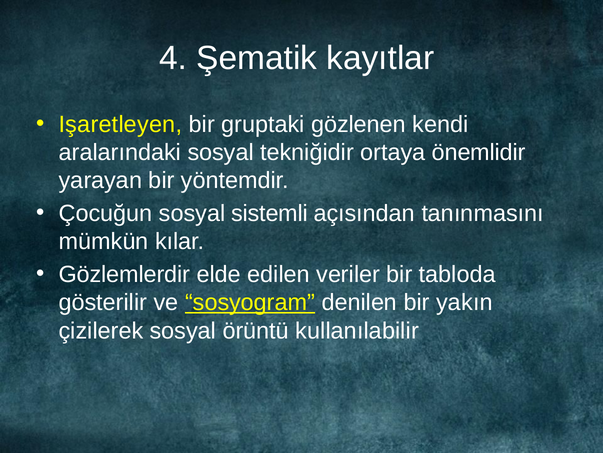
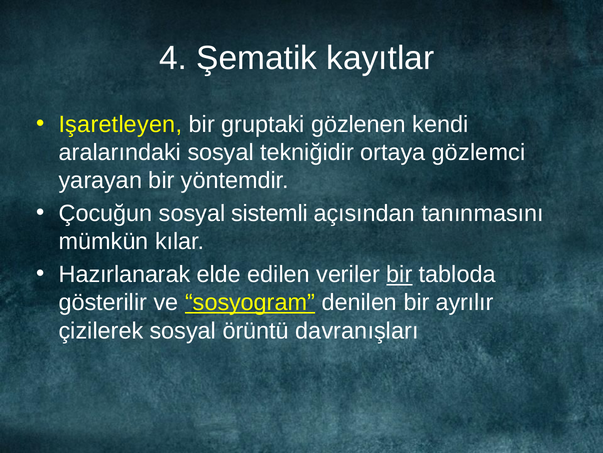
önemlidir: önemlidir -> gözlemci (479, 152)
Gözlemlerdir: Gözlemlerdir -> Hazırlanarak (125, 274)
bir underline: none -> present (399, 274)
yakın: yakın -> ayrılır (465, 302)
kullanılabilir: kullanılabilir -> davranışları (357, 330)
